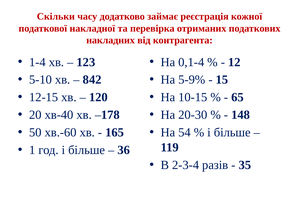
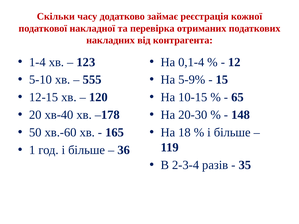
842: 842 -> 555 (92, 80)
54: 54 -> 18 (185, 133)
